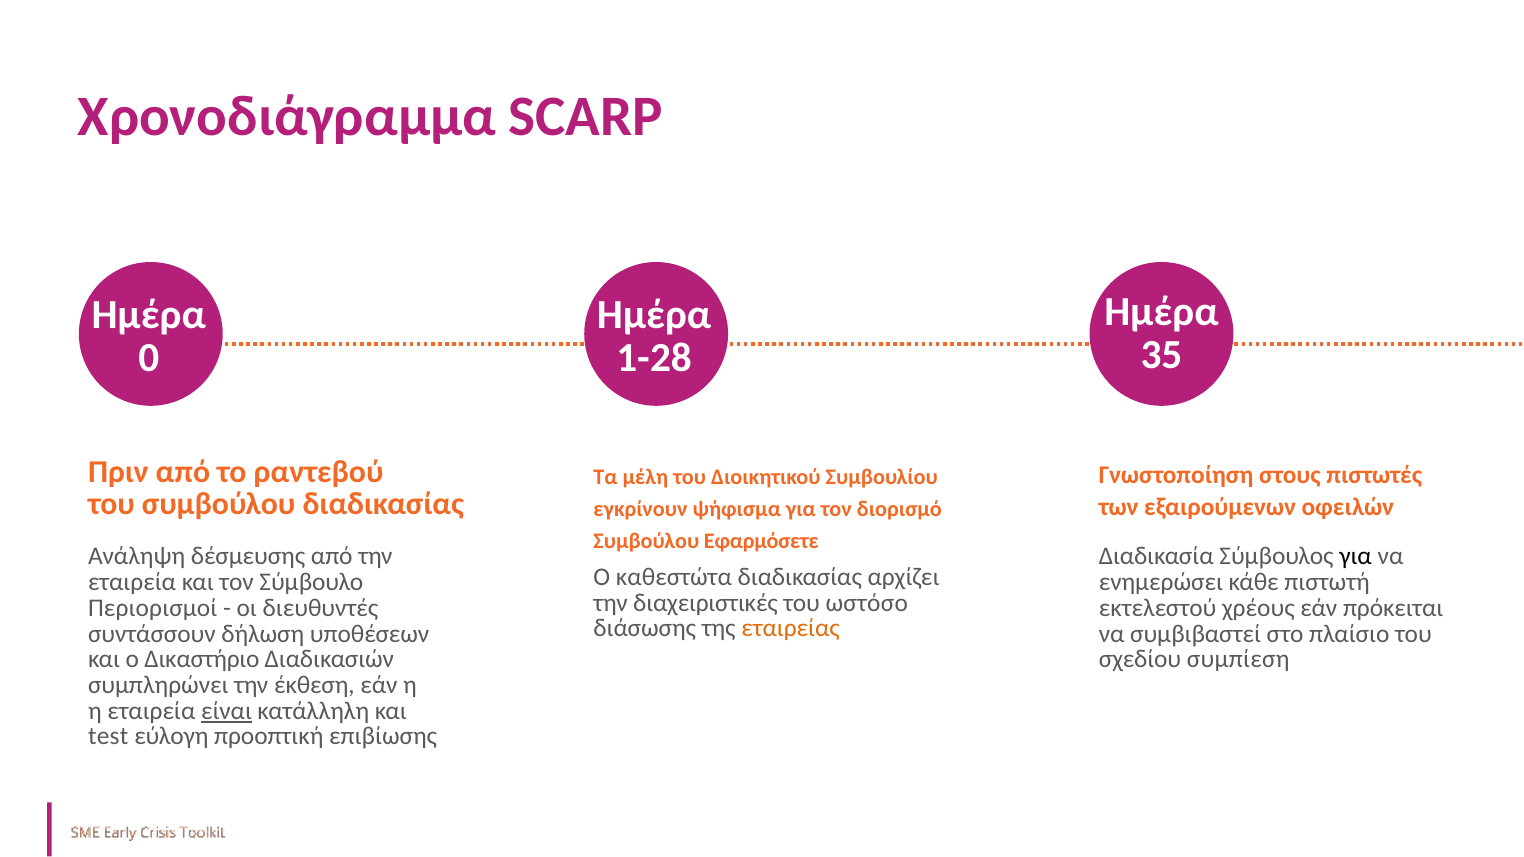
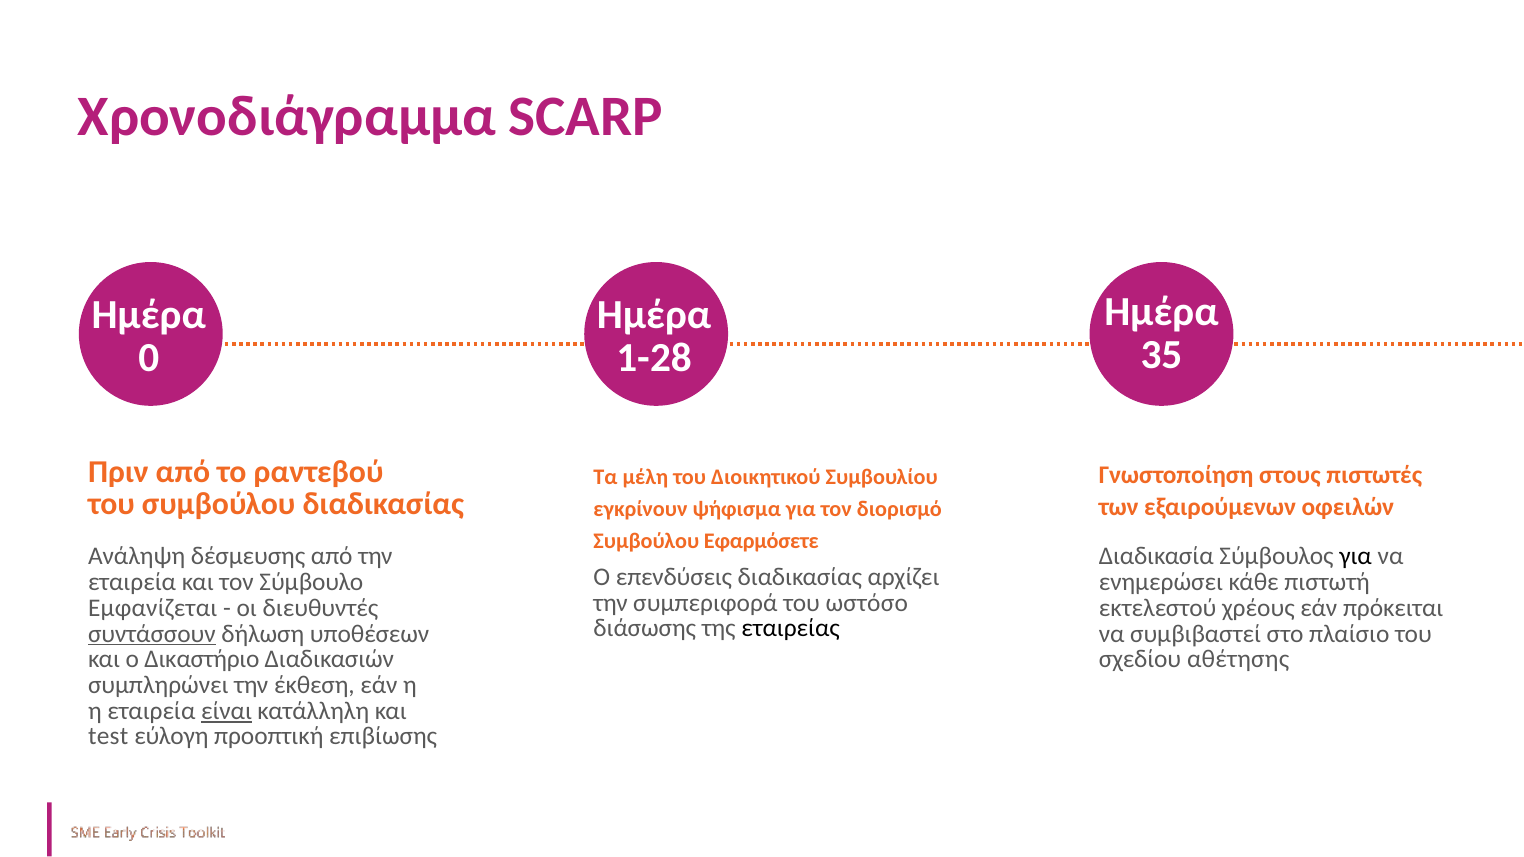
καθεστώτα: καθεστώτα -> επενδύσεις (674, 577)
διαχειριστικές: διαχειριστικές -> συμπεριφορά (705, 603)
Περιορισμοί: Περιορισμοί -> Εμφανίζεται (153, 608)
εταιρείας colour: orange -> black (791, 629)
συντάσσουν underline: none -> present (152, 634)
συμπίεση: συμπίεση -> αθέτησης (1238, 660)
